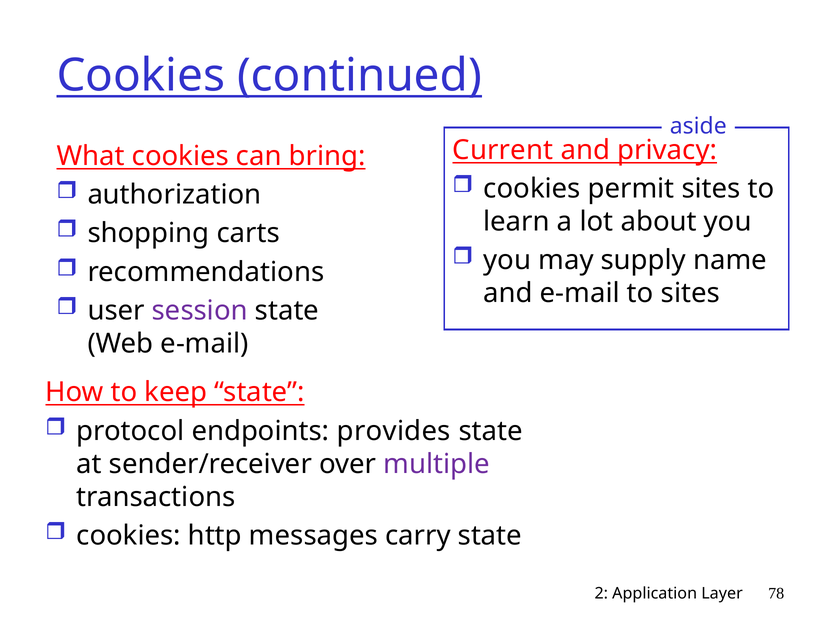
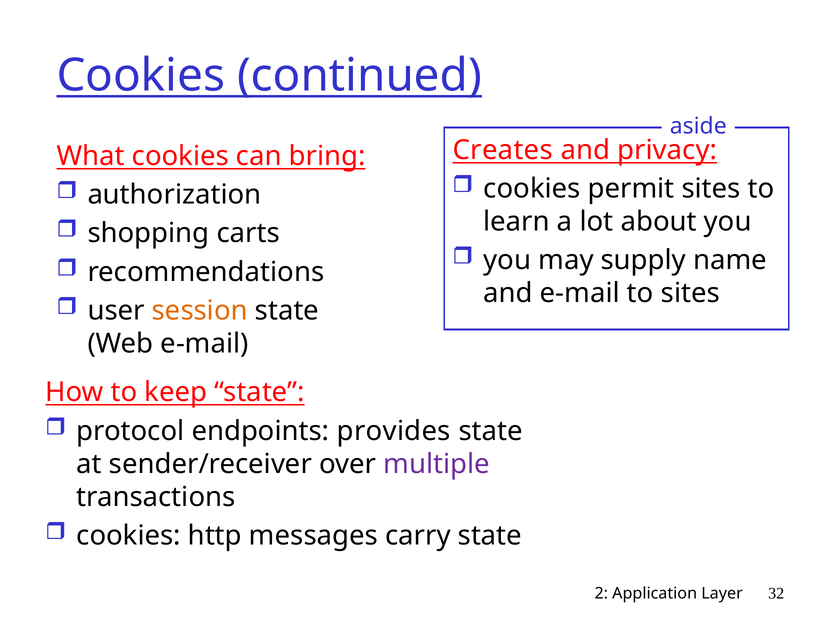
Current: Current -> Creates (503, 150)
session colour: purple -> orange (200, 311)
78: 78 -> 32 (776, 594)
